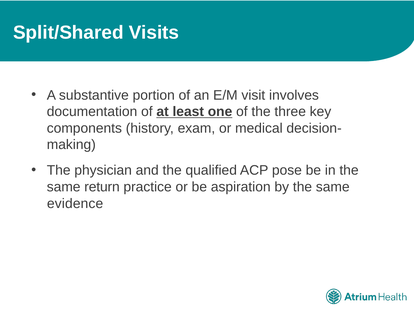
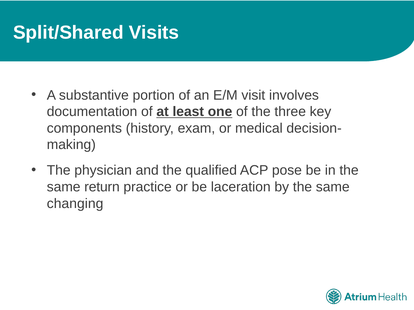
aspiration: aspiration -> laceration (241, 187)
evidence: evidence -> changing (75, 204)
